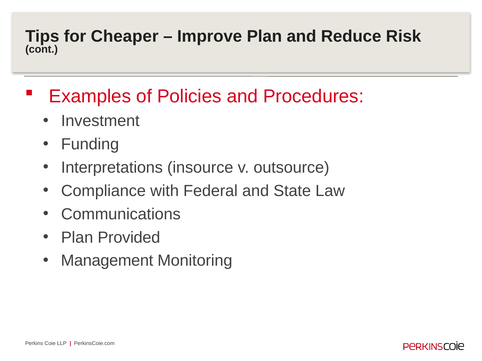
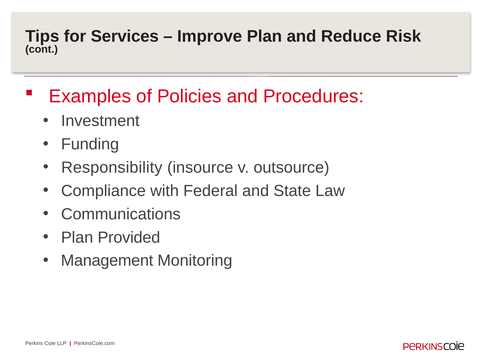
Cheaper: Cheaper -> Services (125, 37)
Interpretations: Interpretations -> Responsibility (112, 168)
